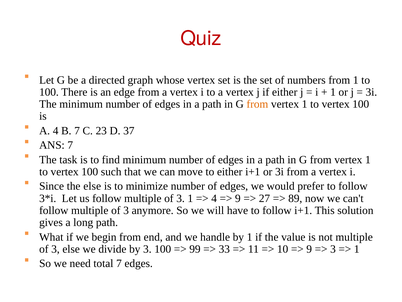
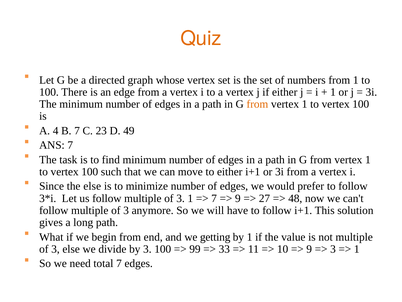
Quiz colour: red -> orange (201, 39)
37: 37 -> 49 (129, 130)
4: 4 -> 7 (214, 198)
89: 89 -> 48 (295, 198)
handle: handle -> getting (215, 237)
